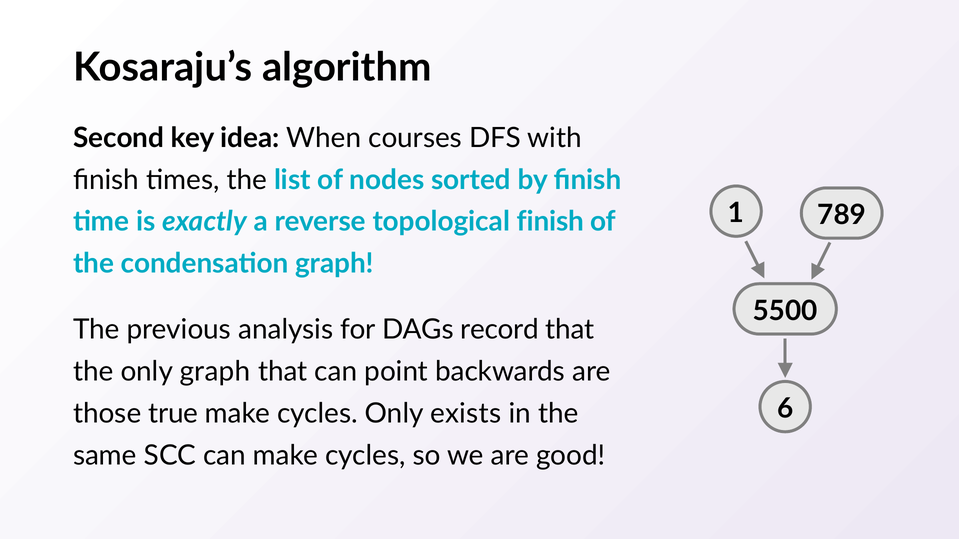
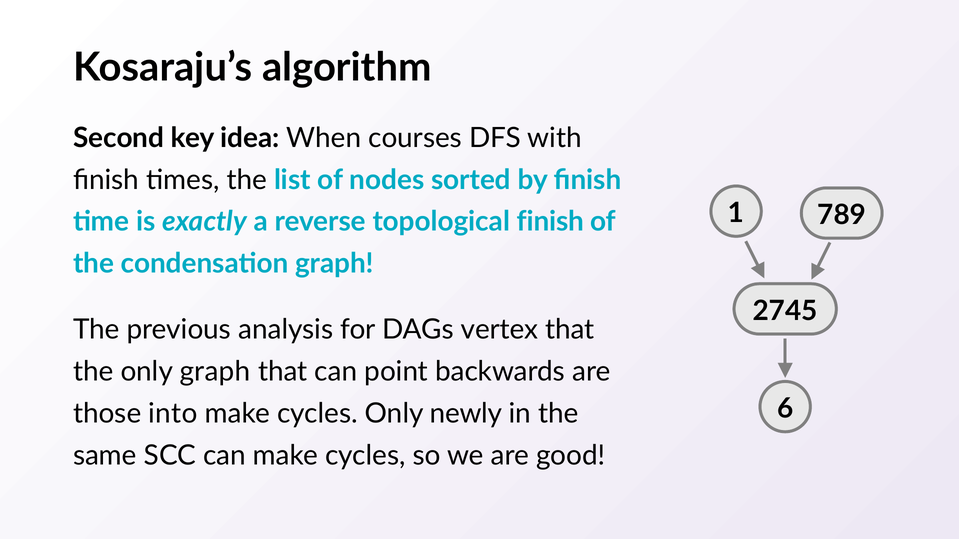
5500: 5500 -> 2745 (785, 311)
record: record -> vertex (499, 330)
true: true -> into (173, 414)
exists: exists -> newly (466, 414)
